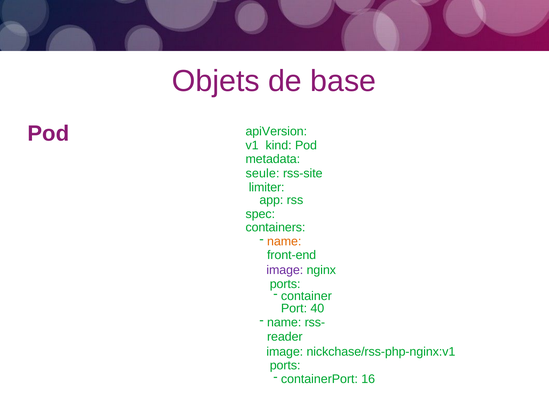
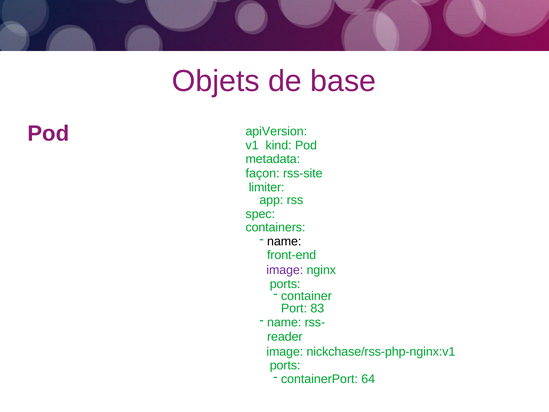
seule: seule -> façon (263, 173)
name colour: orange -> black (284, 241)
40: 40 -> 83 (317, 308)
16: 16 -> 64 (368, 379)
